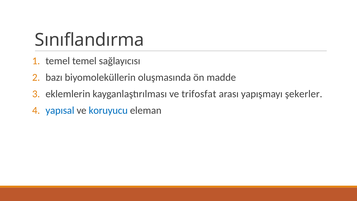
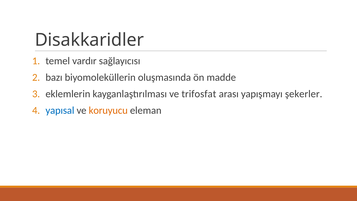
Sınıflandırma: Sınıflandırma -> Disakkaridler (89, 40)
temel temel: temel -> vardır (84, 61)
koruyucu colour: blue -> orange (108, 110)
